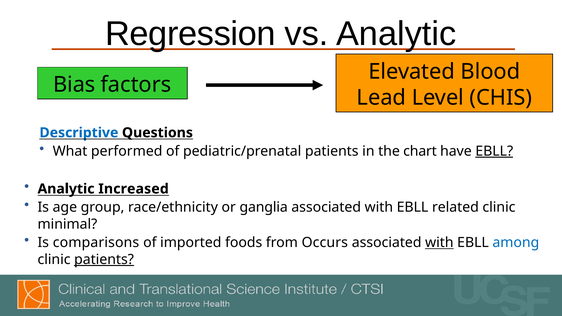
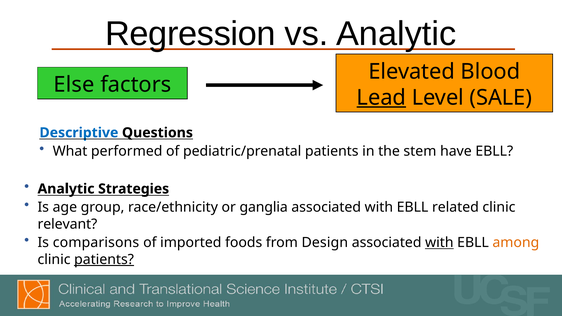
Bias: Bias -> Else (74, 85)
Lead underline: none -> present (381, 98)
CHIS: CHIS -> SALE (501, 98)
chart: chart -> stem (420, 151)
EBLL underline: present -> none (494, 151)
Increased: Increased -> Strategies (134, 189)
minimal: minimal -> relevant (67, 224)
Occurs: Occurs -> Design (325, 243)
among colour: blue -> orange (516, 243)
